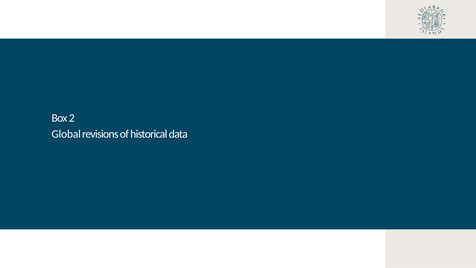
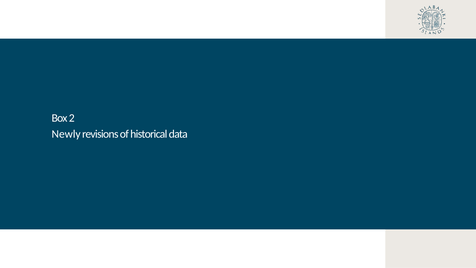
Global: Global -> Newly (66, 134)
